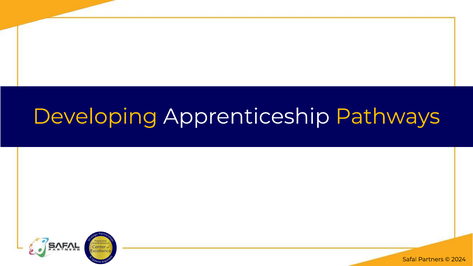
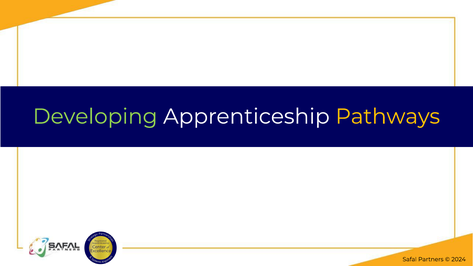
Developing colour: yellow -> light green (95, 116)
